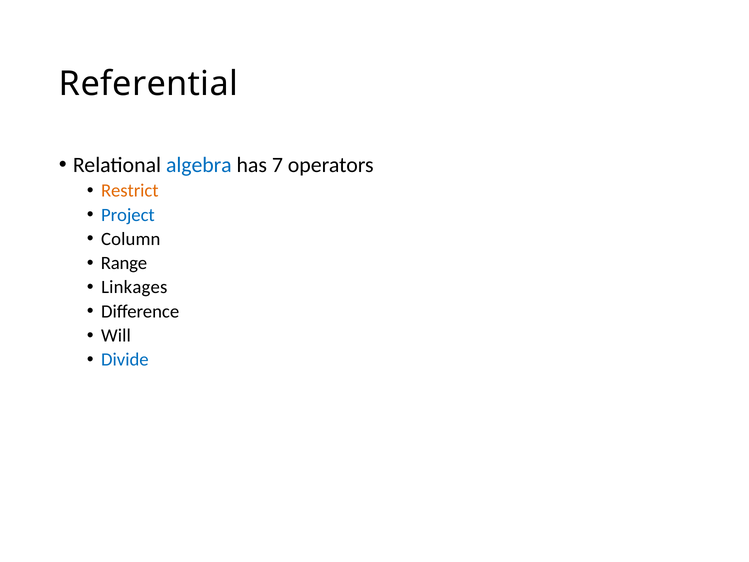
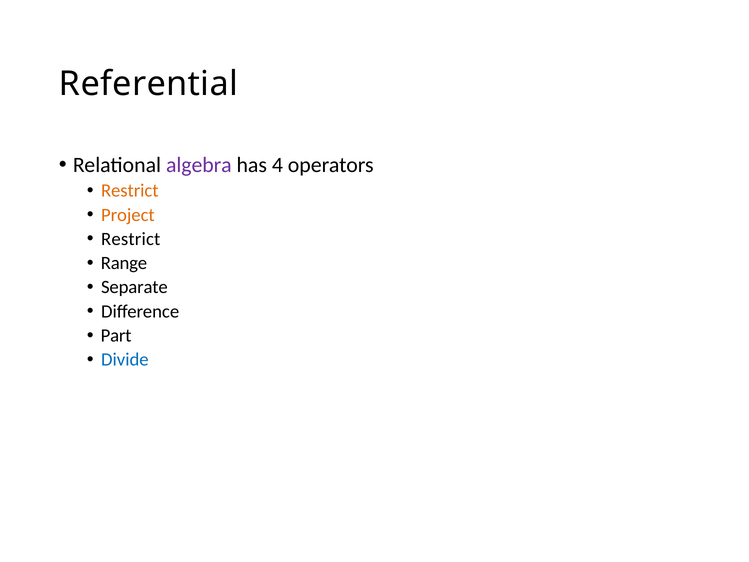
algebra colour: blue -> purple (199, 165)
7: 7 -> 4 (277, 165)
Project colour: blue -> orange (128, 215)
Column: Column -> Restrict (131, 239)
Linkages: Linkages -> Separate (134, 287)
Will: Will -> Part (116, 335)
